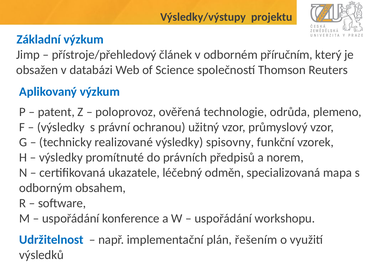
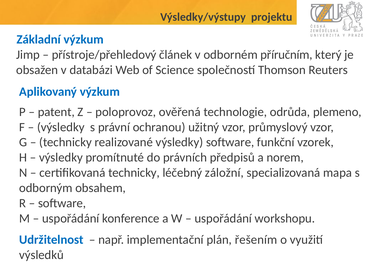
výsledky spisovny: spisovny -> software (230, 142)
certifikovaná ukazatele: ukazatele -> technicky (134, 173)
odměn: odměn -> záložní (224, 173)
